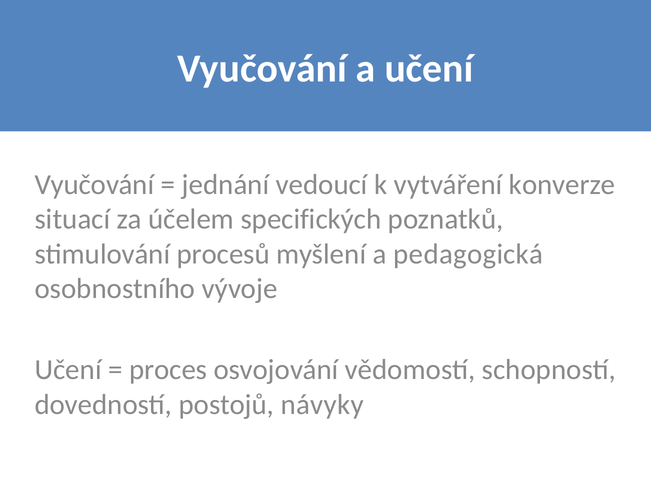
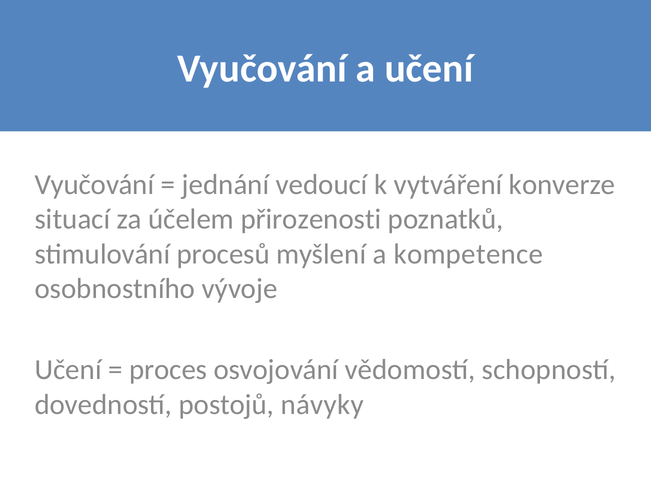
specifických: specifických -> přirozenosti (311, 220)
pedagogická: pedagogická -> kompetence (468, 254)
